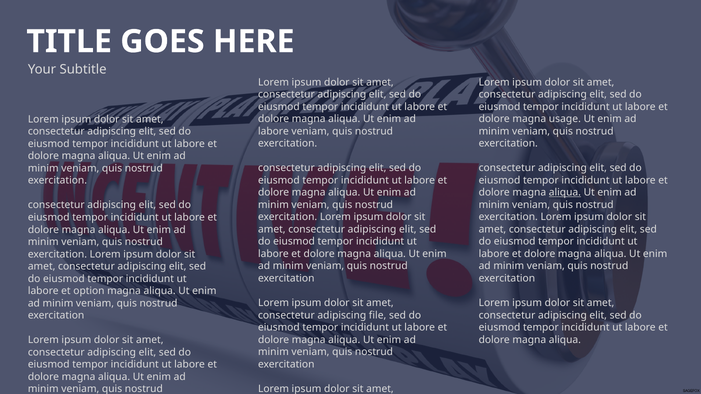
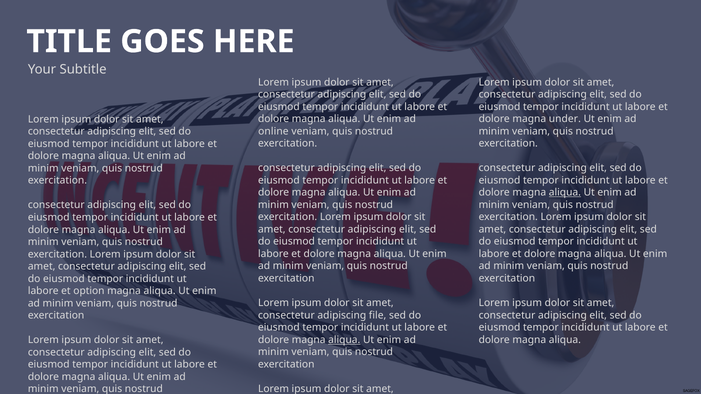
usage: usage -> under (565, 119)
labore: labore -> online (273, 131)
aliqua underline: none -> present (344, 340)
